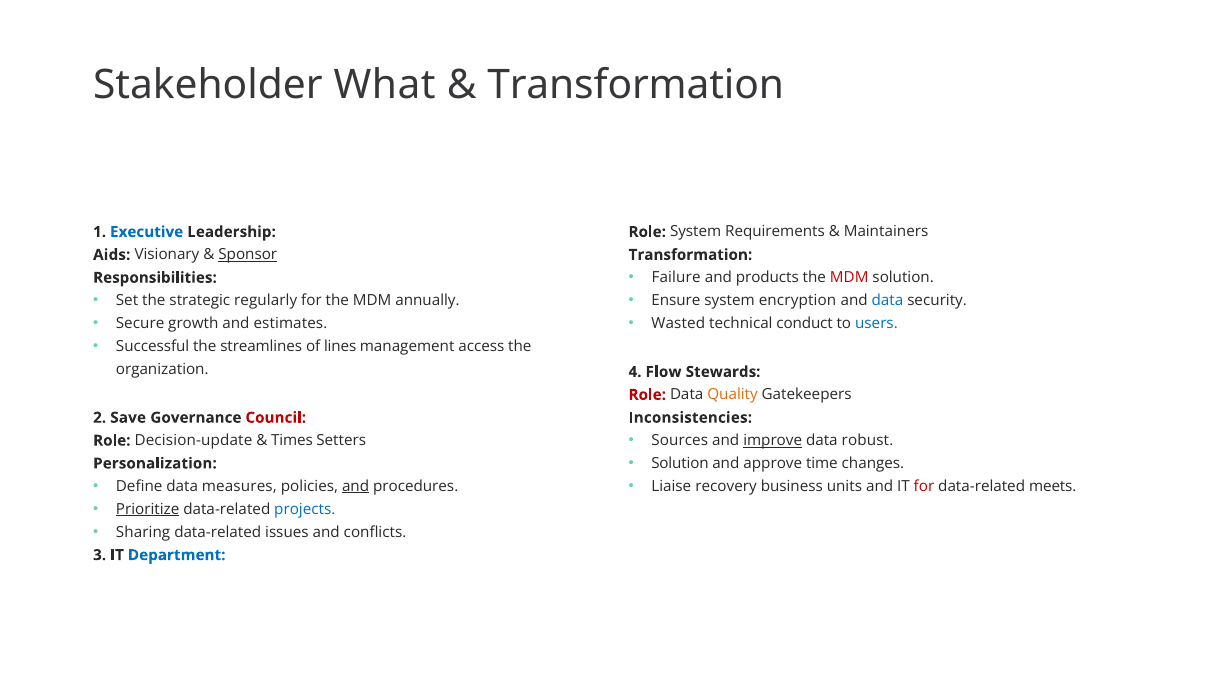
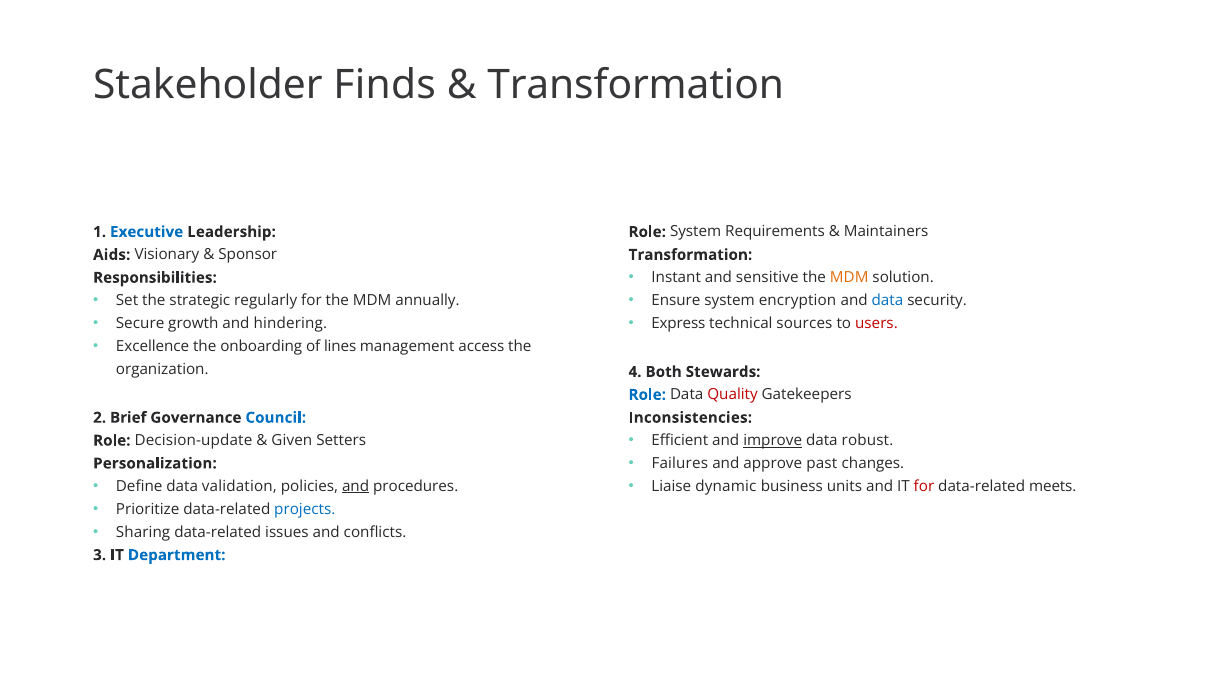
What: What -> Finds (385, 85)
Sponsor underline: present -> none (248, 255)
Failure: Failure -> Instant (676, 278)
products: products -> sensitive (767, 278)
MDM colour: red -> orange (849, 278)
estimates: estimates -> hindering (290, 323)
Wasted: Wasted -> Express (678, 323)
conduct: conduct -> sources (804, 323)
users colour: blue -> red (876, 323)
Successful: Successful -> Excellence (153, 346)
streamlines: streamlines -> onboarding (261, 346)
Flow: Flow -> Both (664, 372)
Role colour: red -> blue (647, 395)
Quality colour: orange -> red (733, 395)
Save: Save -> Brief (128, 418)
Council colour: red -> blue (276, 418)
Sources: Sources -> Efficient (680, 440)
Times: Times -> Given (292, 440)
Solution: Solution -> Failures (680, 463)
time: time -> past (822, 463)
measures: measures -> validation (239, 486)
recovery: recovery -> dynamic (726, 486)
Prioritize underline: present -> none (148, 509)
